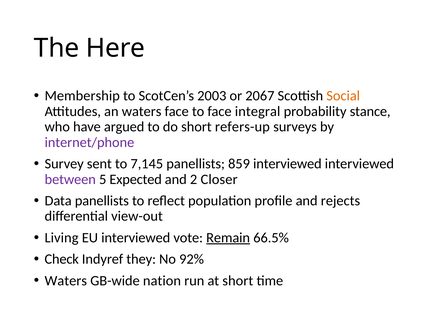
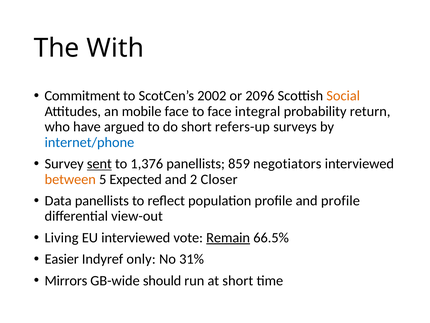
Here: Here -> With (115, 48)
Membership: Membership -> Commitment (82, 96)
2003: 2003 -> 2002 (212, 96)
2067: 2067 -> 2096 (260, 96)
an waters: waters -> mobile (142, 111)
stance: stance -> return (370, 111)
internet/phone colour: purple -> blue (89, 142)
sent underline: none -> present (99, 164)
7,145: 7,145 -> 1,376 (147, 164)
859 interviewed: interviewed -> negotiators (287, 164)
between colour: purple -> orange (70, 179)
and rejects: rejects -> profile (340, 200)
Check: Check -> Easier (62, 259)
they: they -> only (141, 259)
92%: 92% -> 31% (192, 259)
Waters: Waters -> Mirrors (66, 280)
nation: nation -> should (162, 280)
